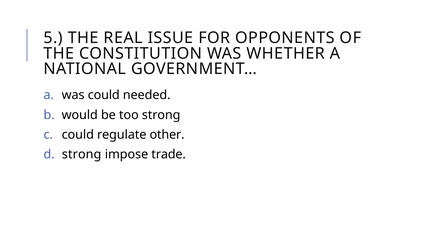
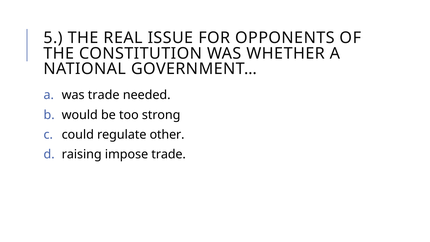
was could: could -> trade (104, 95)
strong: strong -> raising (82, 154)
